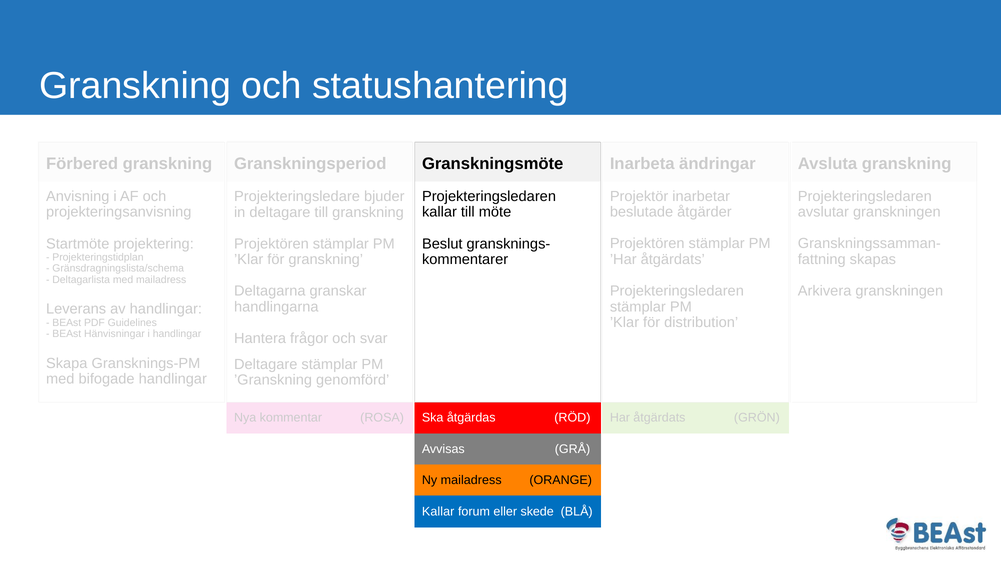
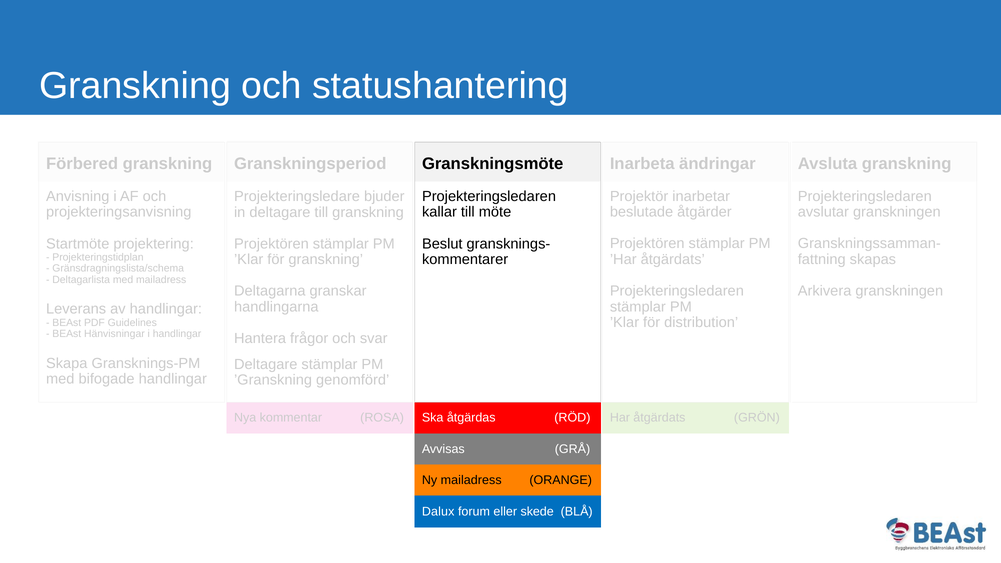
Kallar: Kallar -> Dalux (438, 512)
